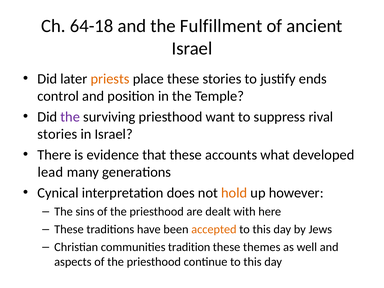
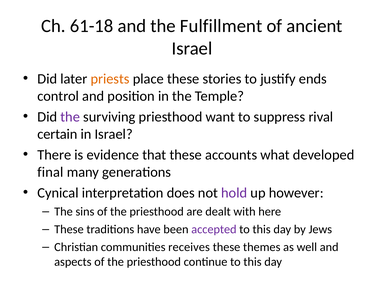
64-18: 64-18 -> 61-18 (92, 26)
stories: stories -> certain (57, 134)
lead: lead -> final (50, 172)
hold colour: orange -> purple (234, 193)
accepted colour: orange -> purple (214, 229)
tradition: tradition -> receives (189, 247)
